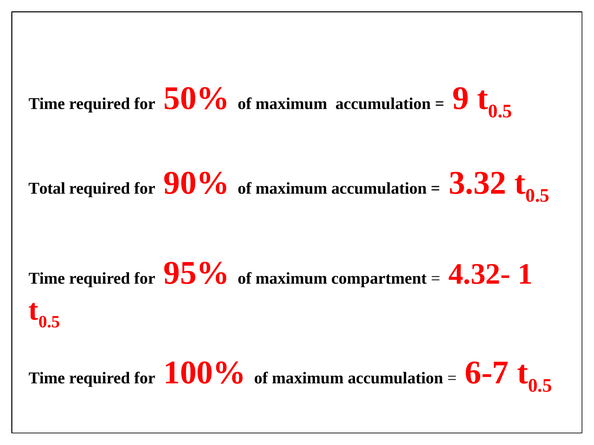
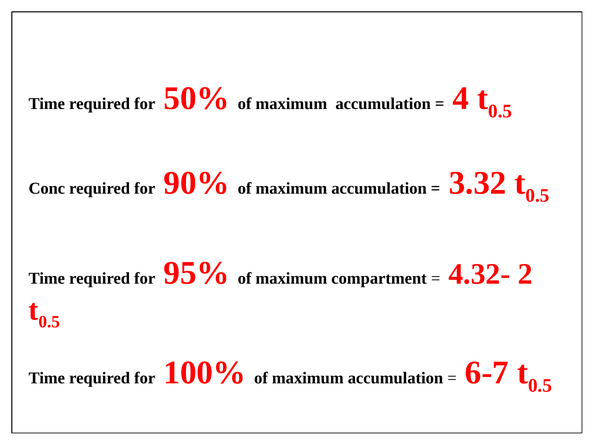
9: 9 -> 4 (461, 98)
Total: Total -> Conc (47, 189)
1: 1 -> 2 (525, 274)
